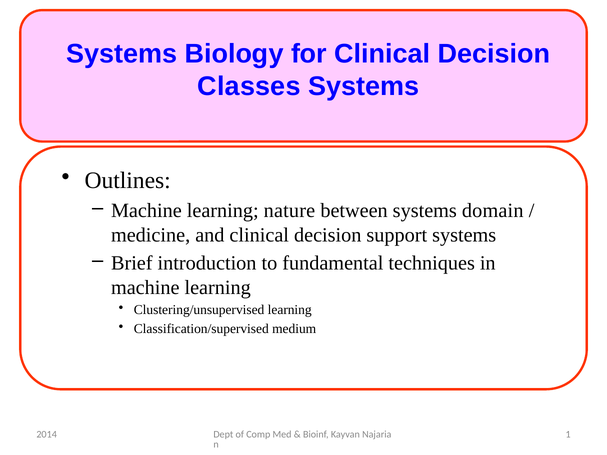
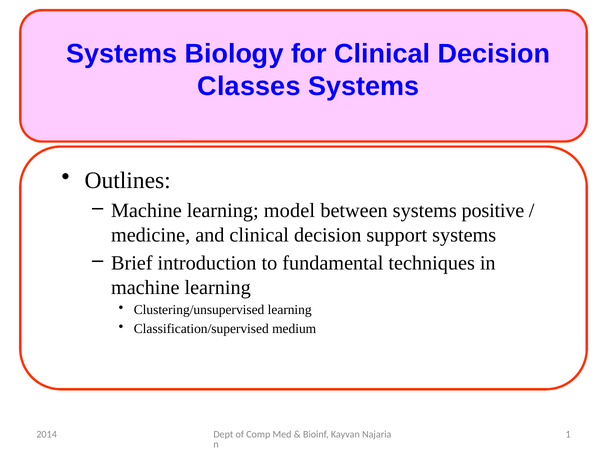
nature: nature -> model (289, 211)
domain: domain -> positive (493, 211)
